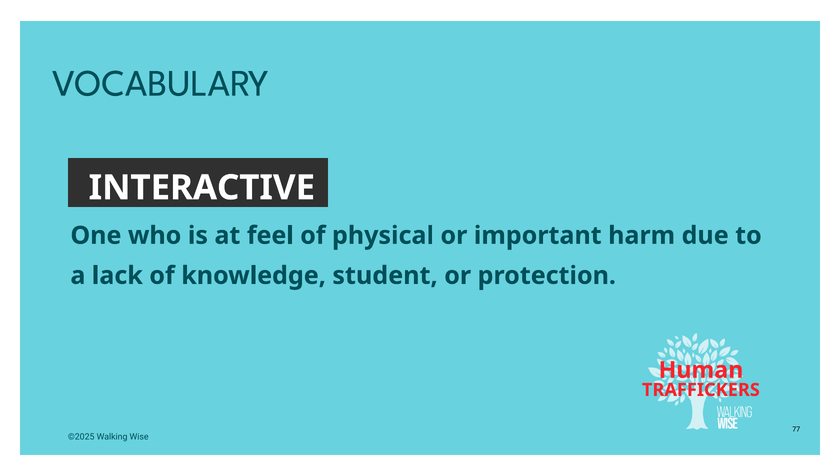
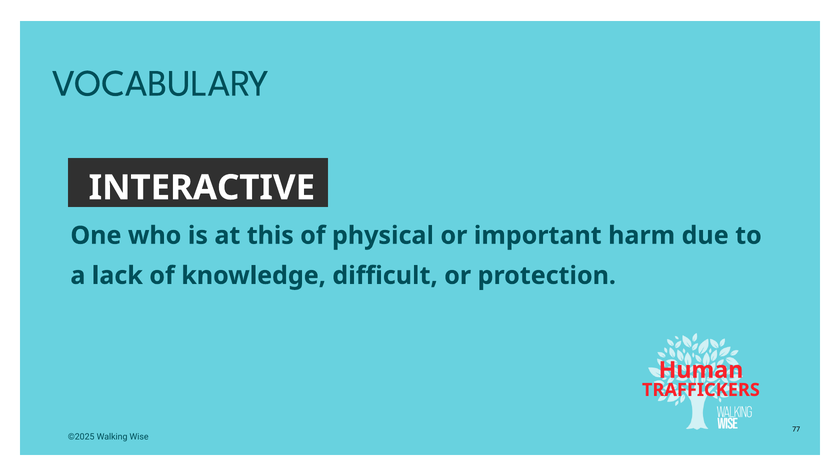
feel: feel -> this (270, 236)
student: student -> difficult (385, 276)
